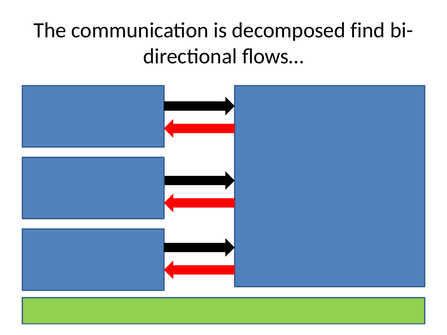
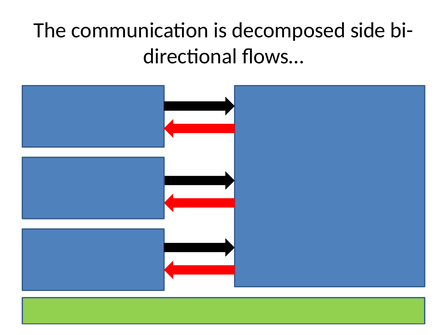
find: find -> side (368, 30)
